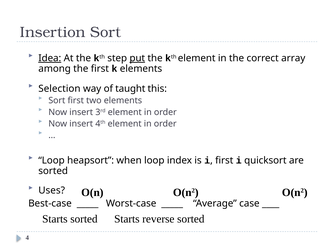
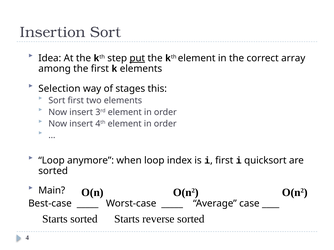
Idea underline: present -> none (50, 58)
taught: taught -> stages (130, 89)
heapsort: heapsort -> anymore (91, 161)
Uses: Uses -> Main (52, 191)
